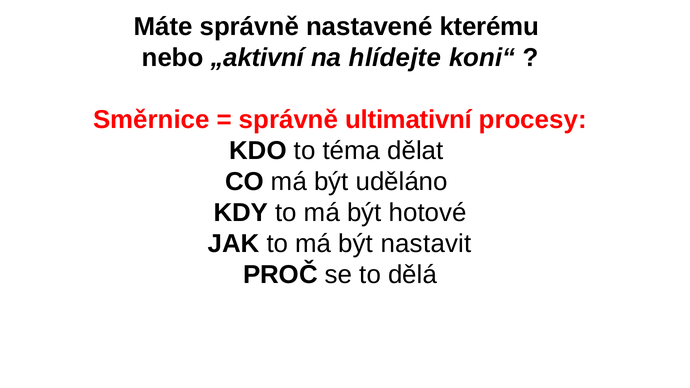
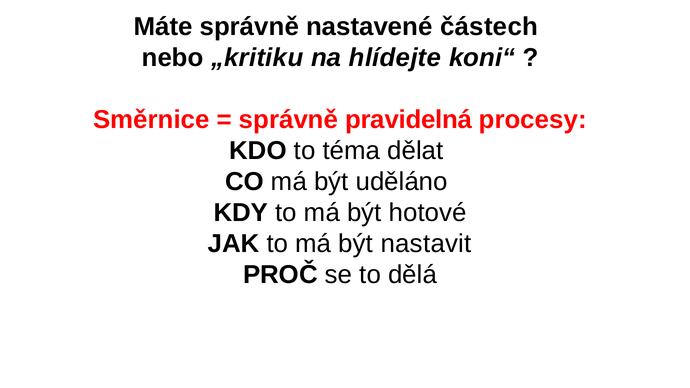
kterému: kterému -> částech (489, 27)
„aktivní: „aktivní -> „kritiku (257, 58)
ultimativní: ultimativní -> pravidelná (409, 120)
